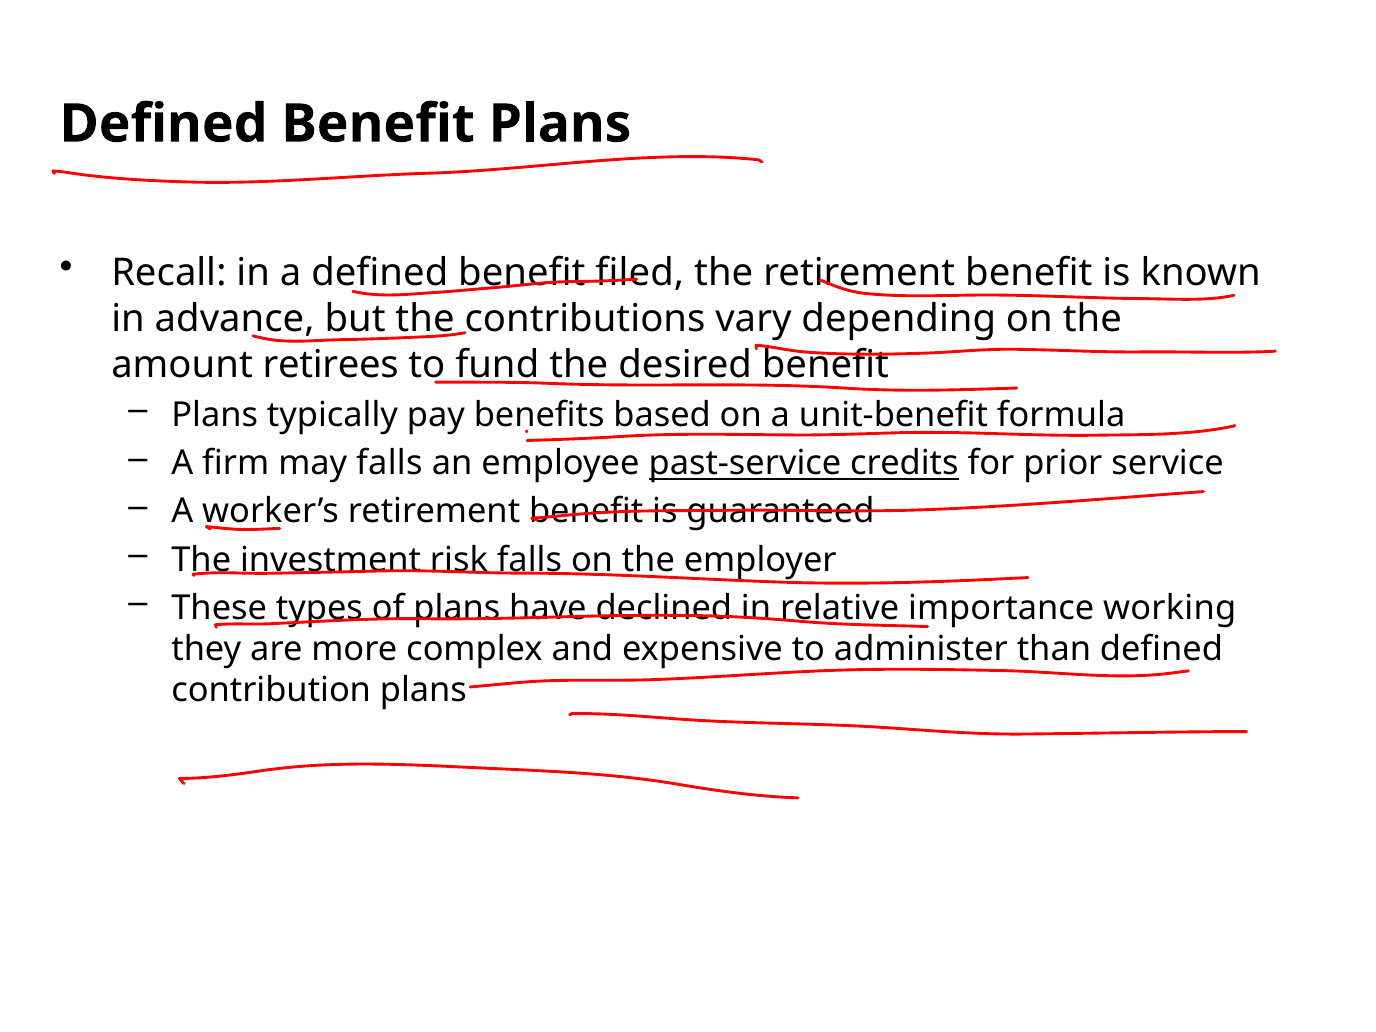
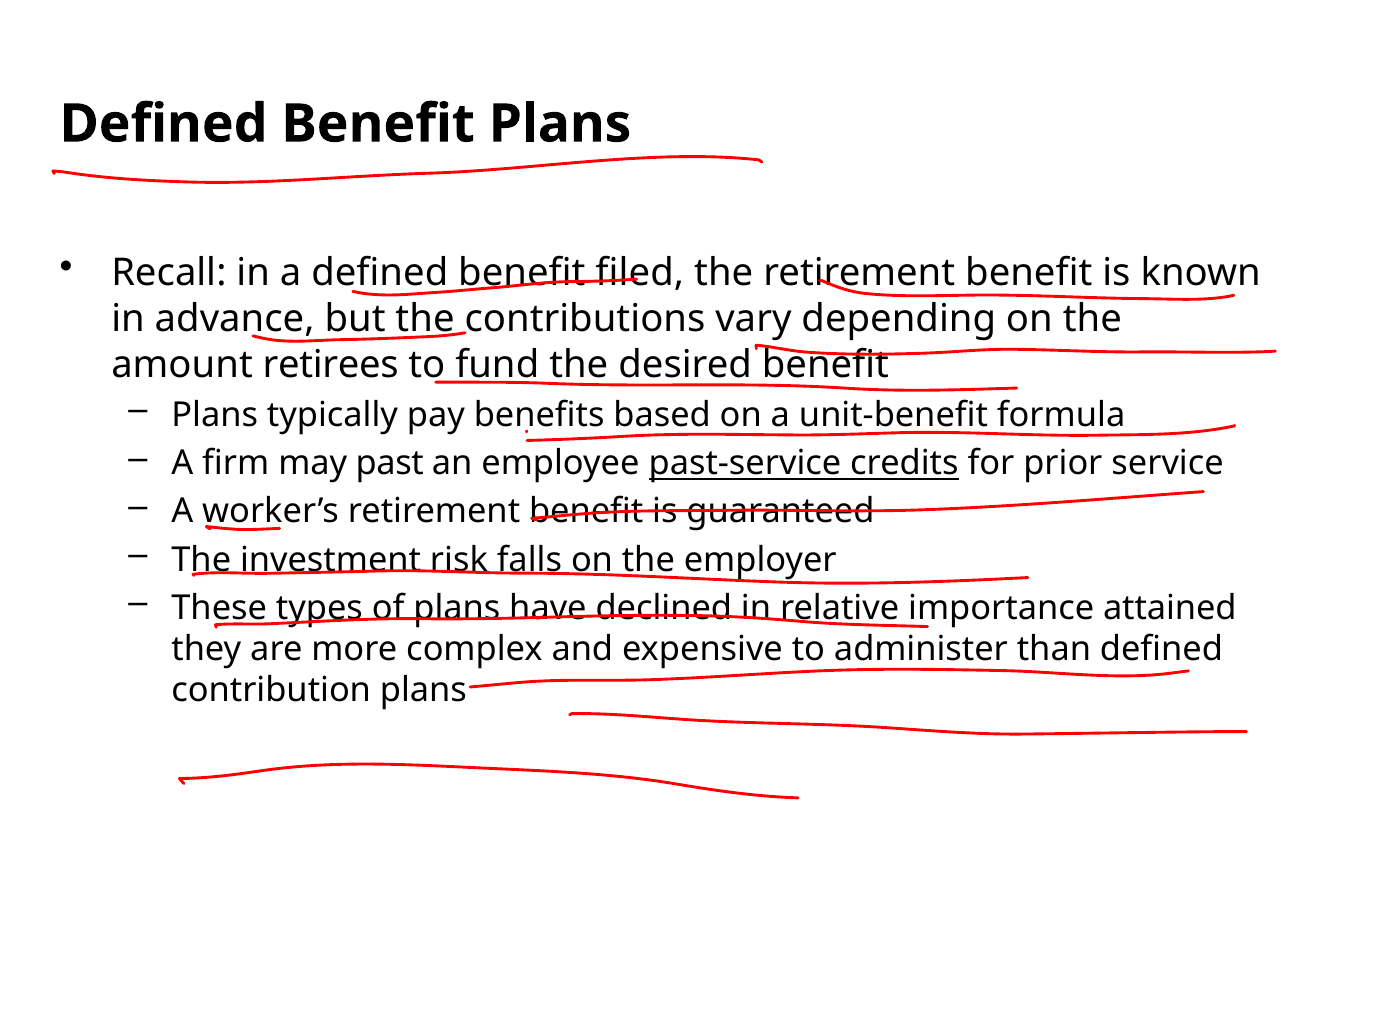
may falls: falls -> past (390, 463)
working: working -> attained (1170, 608)
